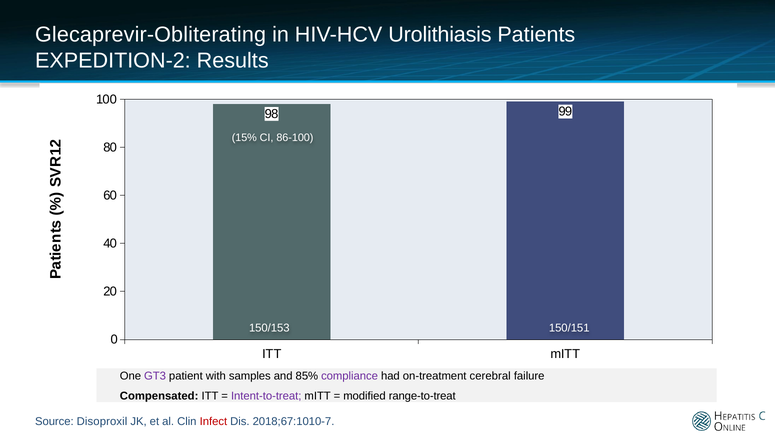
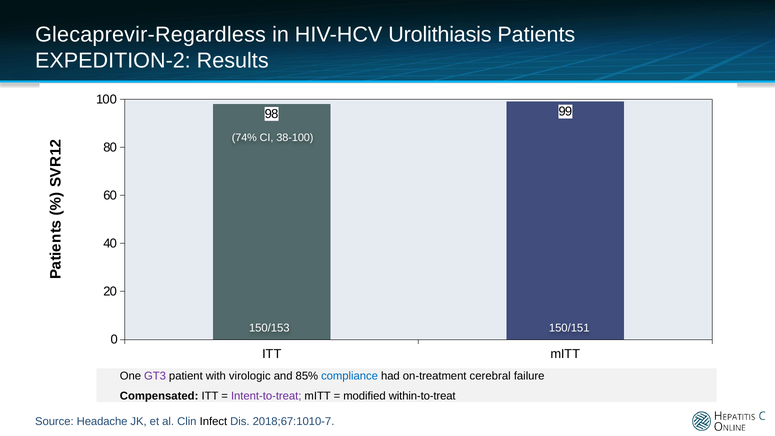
Glecaprevir-Obliterating: Glecaprevir-Obliterating -> Glecaprevir-Regardless (151, 35)
15%: 15% -> 74% (244, 138)
86-100: 86-100 -> 38-100 (295, 138)
samples: samples -> virologic (250, 376)
compliance colour: purple -> blue (350, 376)
range-to-treat: range-to-treat -> within-to-treat (422, 396)
Disoproxil: Disoproxil -> Headache (102, 422)
Infect colour: red -> black (213, 422)
